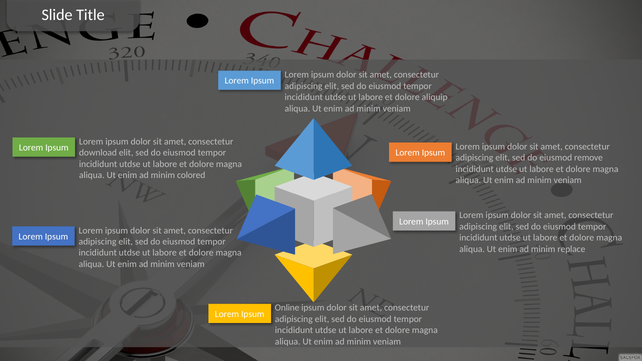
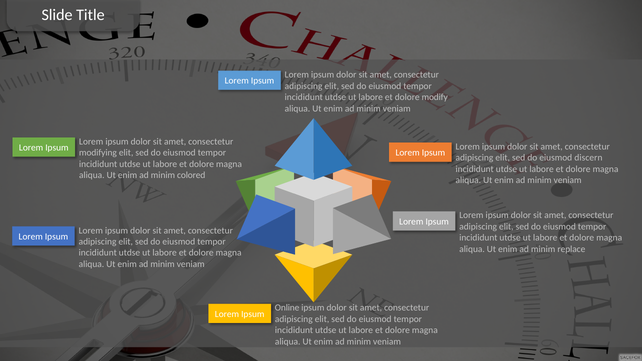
aliquip: aliquip -> modify (435, 97)
download: download -> modifying (98, 153)
remove: remove -> discern (588, 158)
